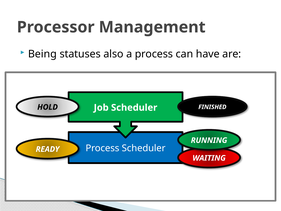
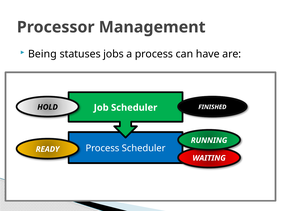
also: also -> jobs (114, 54)
